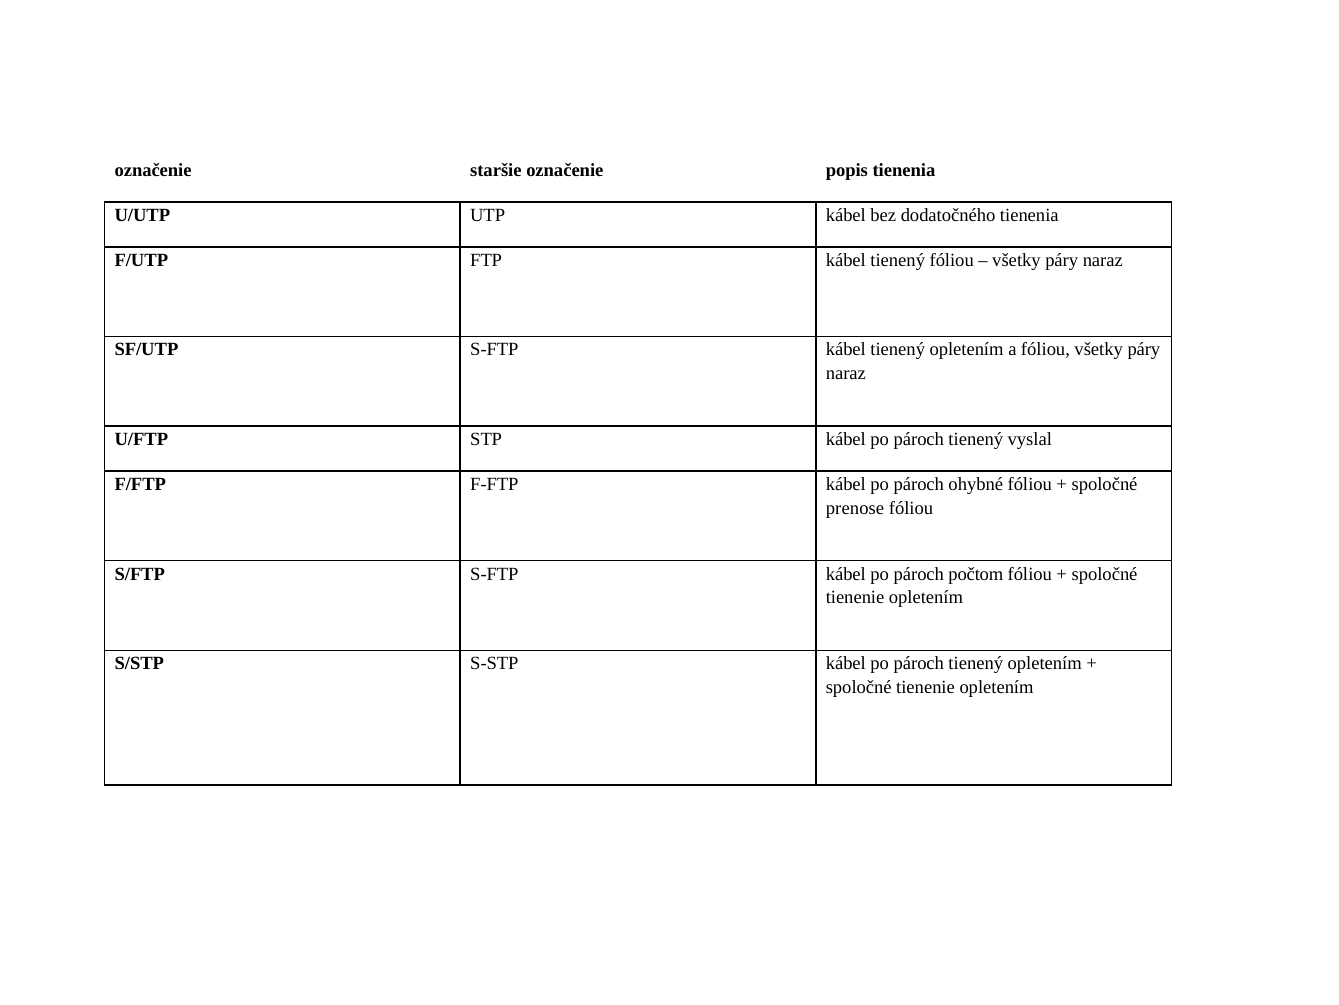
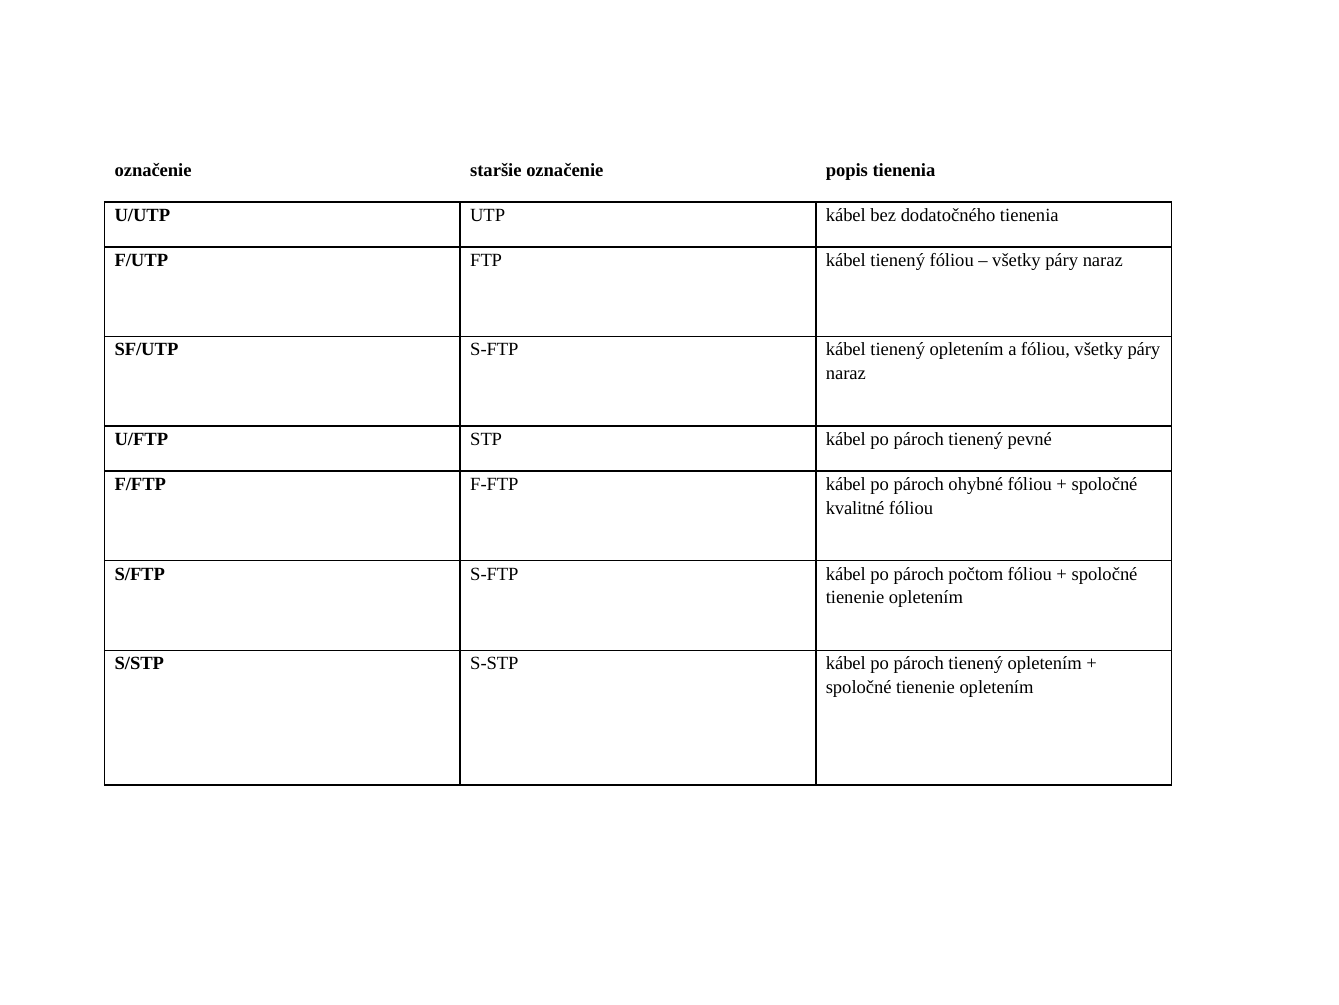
vyslal: vyslal -> pevné (1030, 439)
prenose: prenose -> kvalitné (855, 508)
